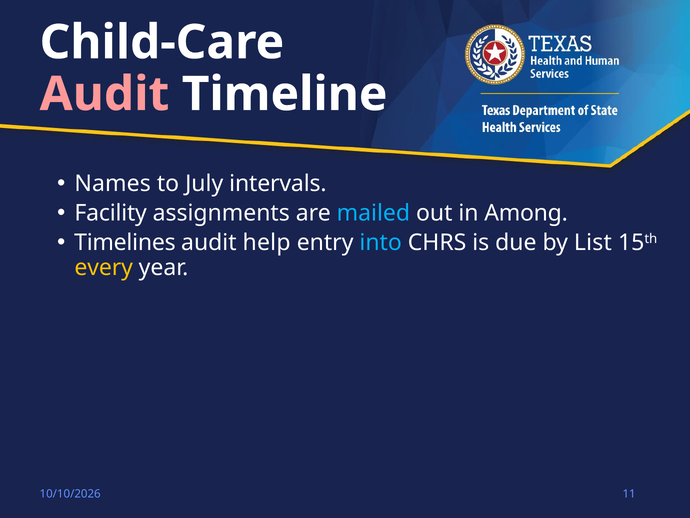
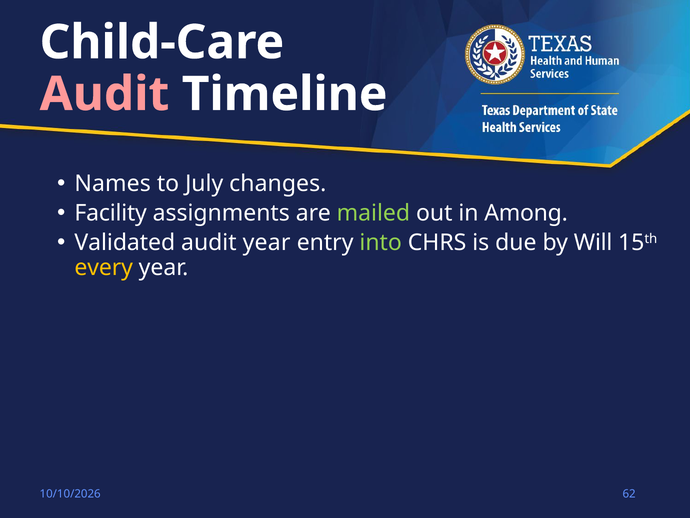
intervals: intervals -> changes (278, 183)
mailed colour: light blue -> light green (373, 213)
Timelines: Timelines -> Validated (125, 243)
audit help: help -> year (267, 243)
into colour: light blue -> light green (381, 243)
List: List -> Will (593, 243)
11: 11 -> 62 (629, 493)
